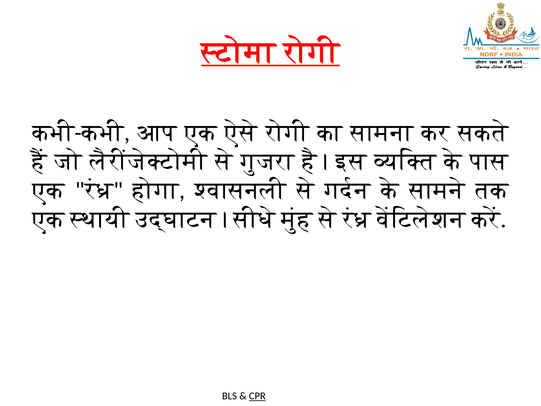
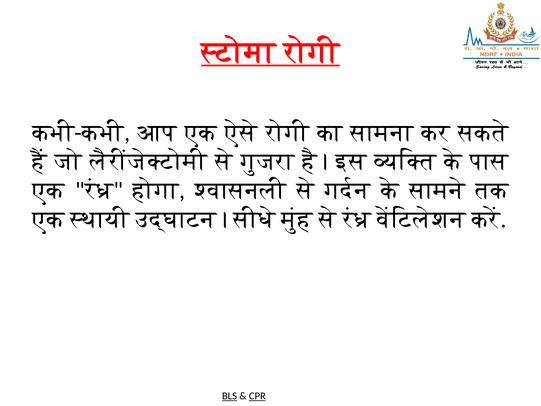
BLS underline: none -> present (229, 396)
